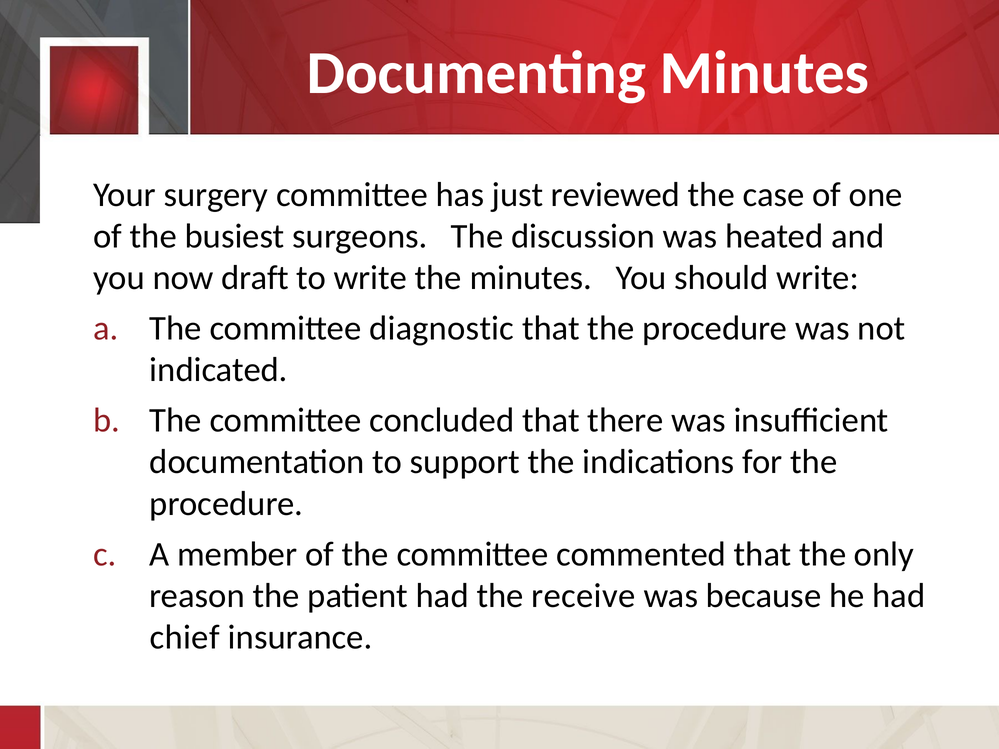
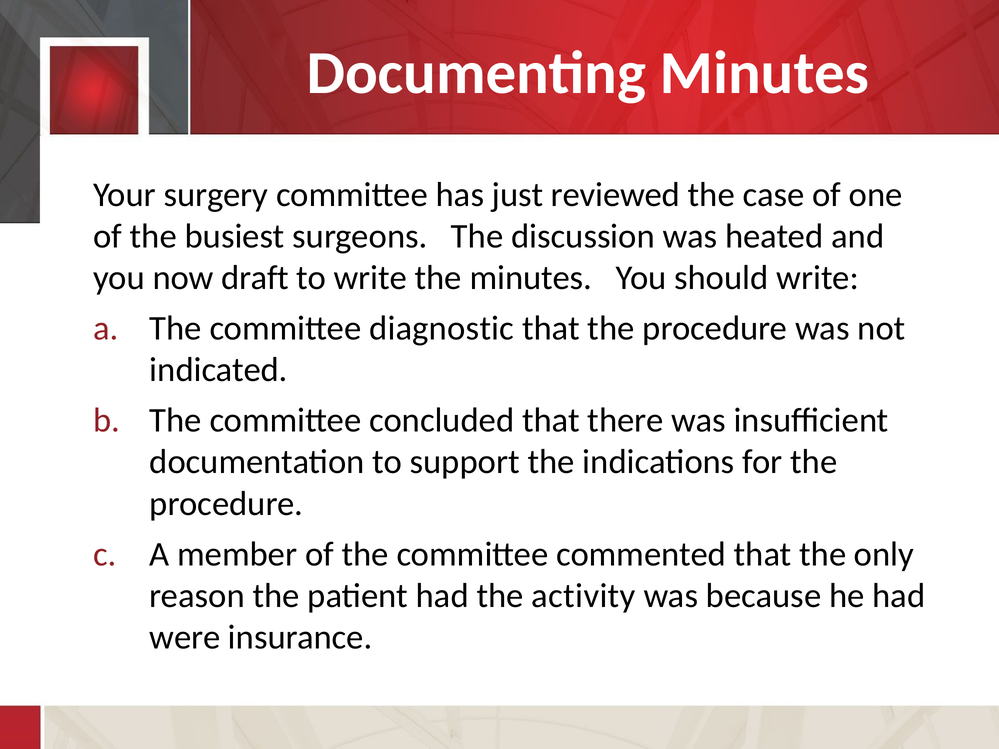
receive: receive -> activity (583, 596)
chief: chief -> were (185, 638)
